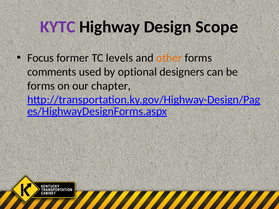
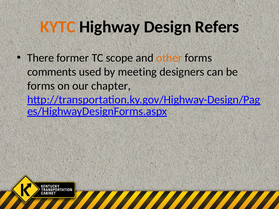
KYTC colour: purple -> orange (58, 27)
Scope: Scope -> Refers (217, 27)
Focus: Focus -> There (41, 58)
levels: levels -> scope (120, 58)
optional: optional -> meeting (137, 72)
